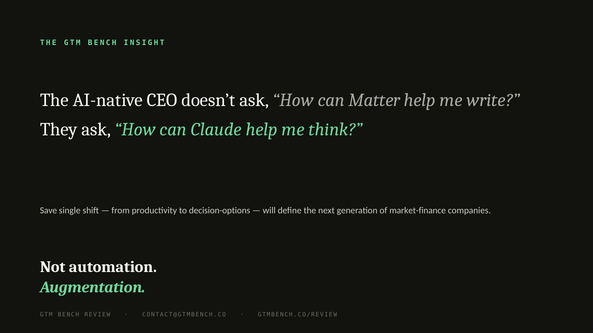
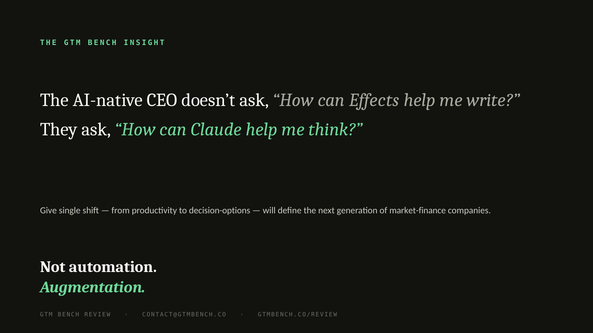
Matter: Matter -> Effects (374, 100)
Save: Save -> Give (48, 211)
